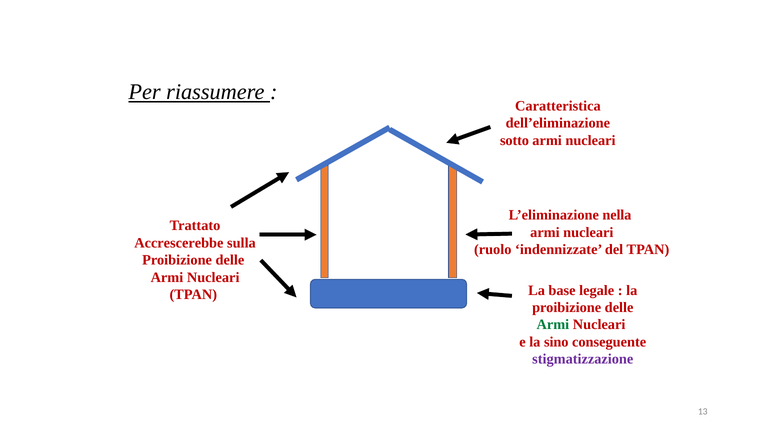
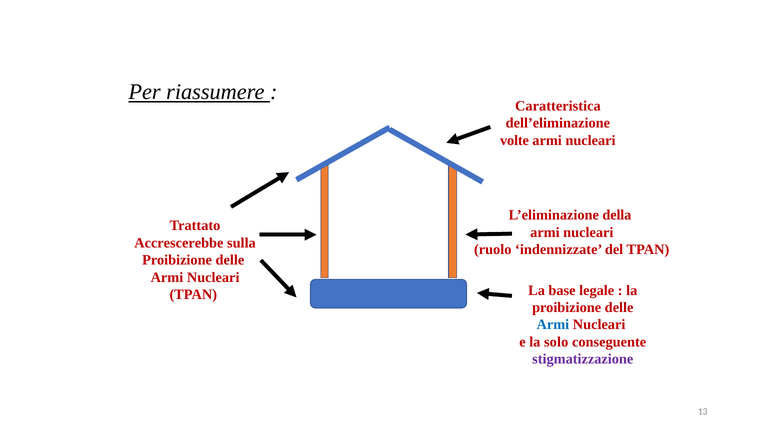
sotto: sotto -> volte (515, 140)
nella: nella -> della (617, 215)
Armi colour: green -> blue (553, 325)
sino: sino -> solo (556, 342)
